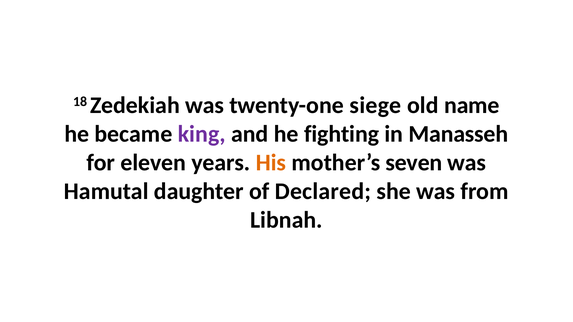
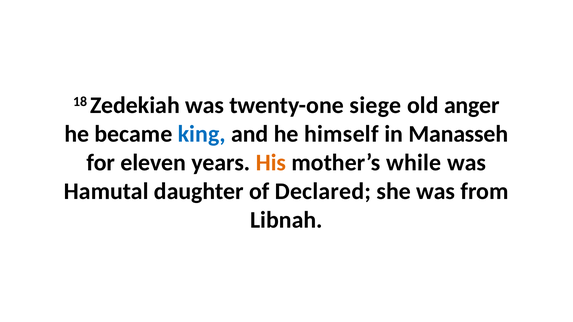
name: name -> anger (472, 106)
king colour: purple -> blue (202, 134)
fighting: fighting -> himself (341, 134)
seven: seven -> while (414, 163)
